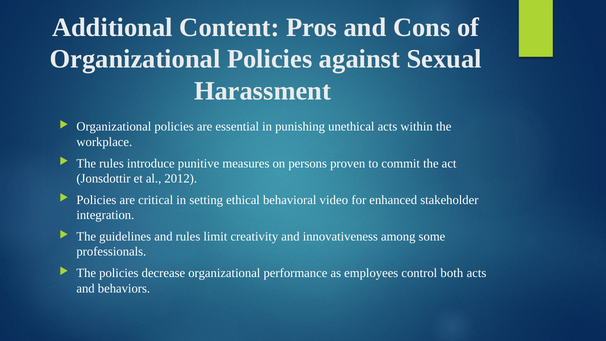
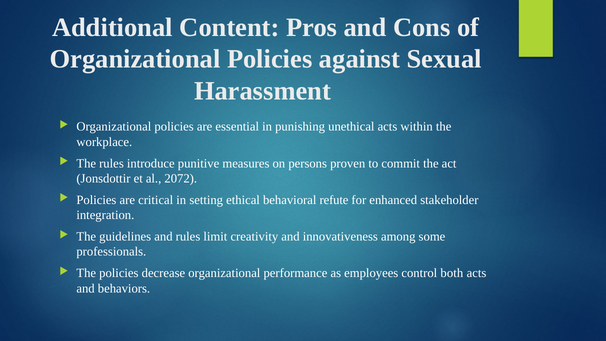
2012: 2012 -> 2072 (181, 178)
video: video -> refute (334, 200)
